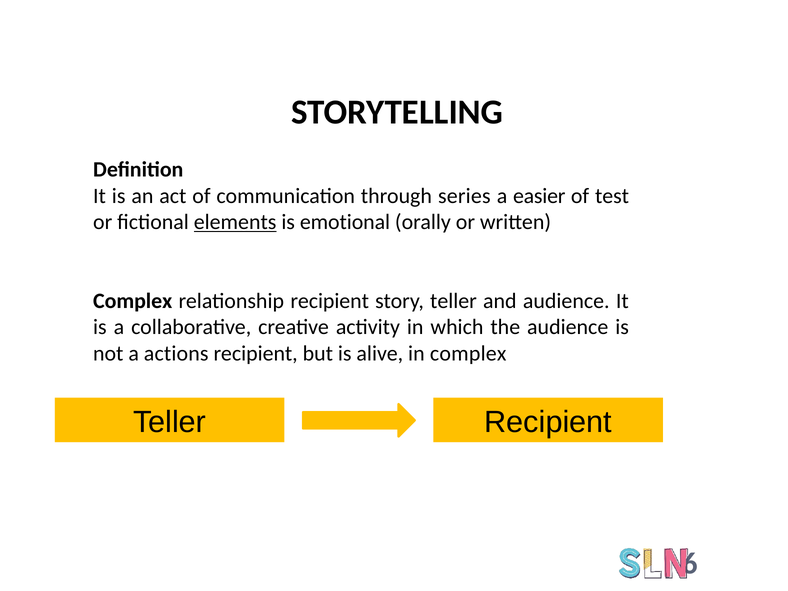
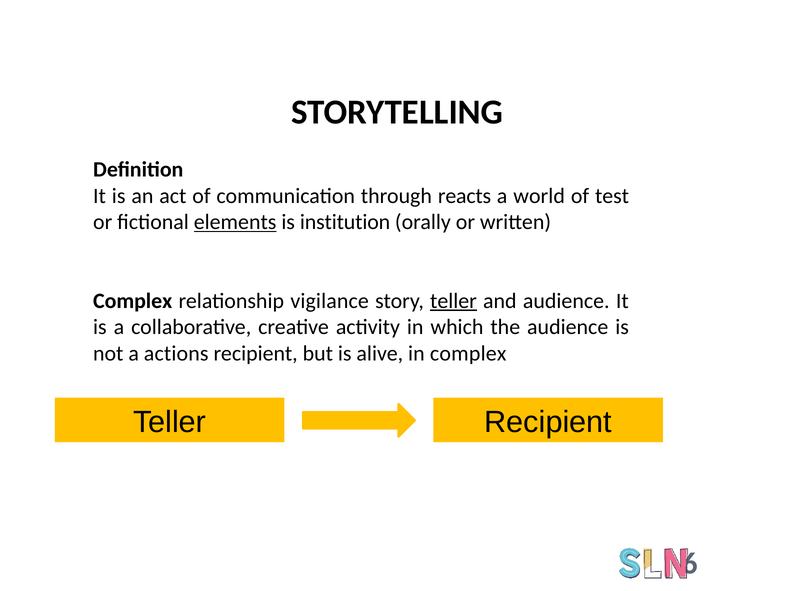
series: series -> reacts (465, 196)
easier: easier -> world (539, 196)
emotional: emotional -> institution (345, 222)
relationship recipient: recipient -> vigilance (330, 301)
teller underline: none -> present (453, 301)
